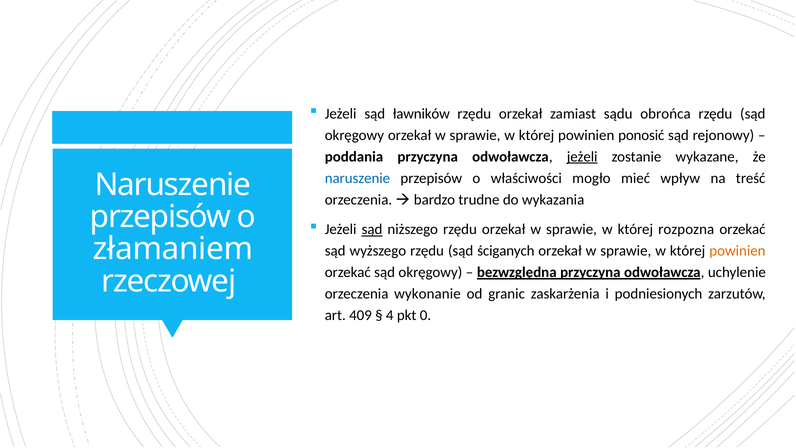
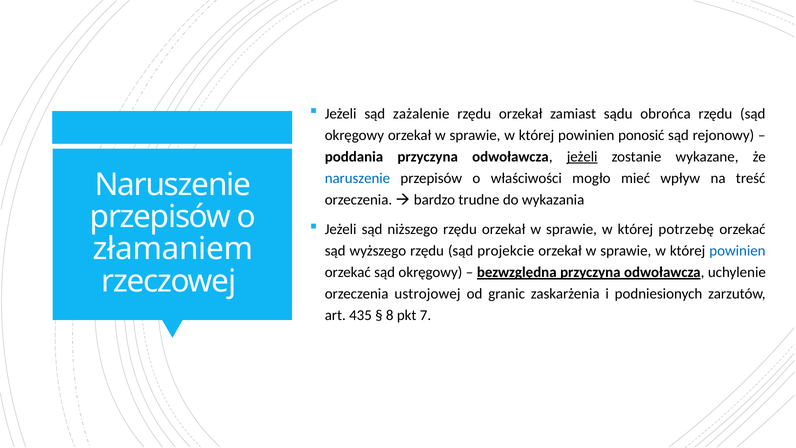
ławników: ławników -> zażalenie (421, 114)
sąd underline: present -> none (372, 229)
rozpozna: rozpozna -> potrzebę (686, 229)
ściganych: ściganych -> projekcie (506, 251)
powinien colour: orange -> blue (737, 251)
wykonanie: wykonanie -> ustrojowej (427, 294)
409: 409 -> 435 (361, 315)
4: 4 -> 8 (390, 315)
0: 0 -> 7 (425, 315)
